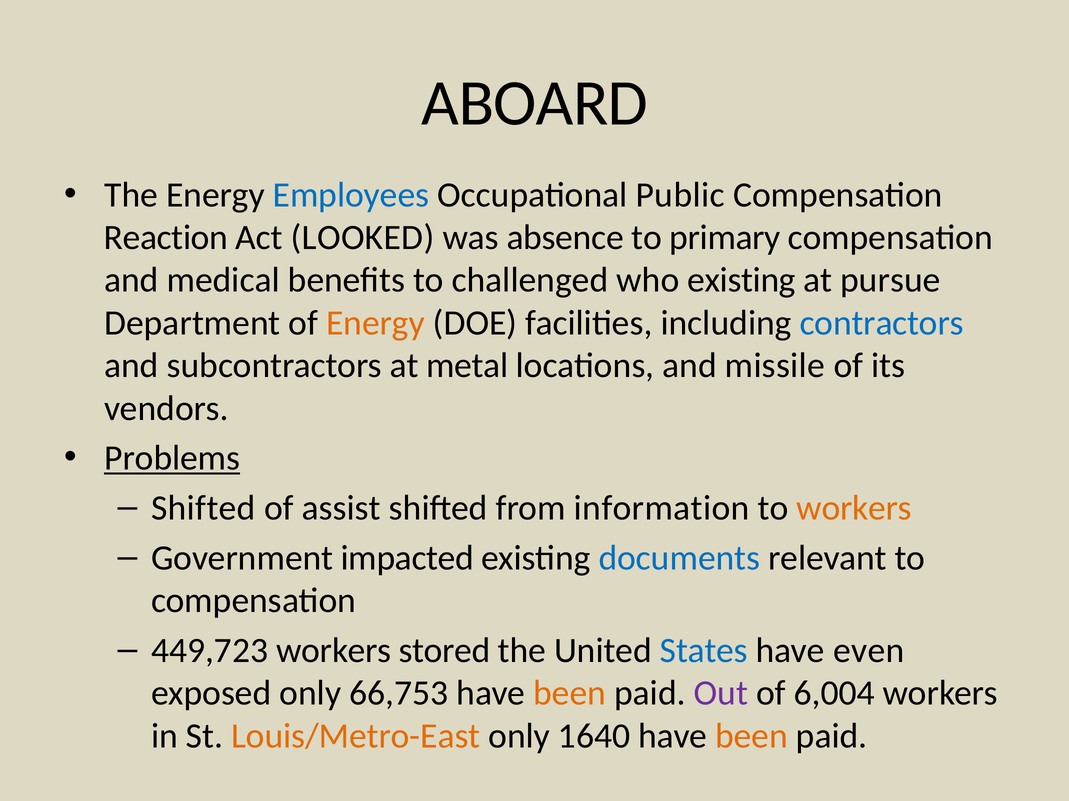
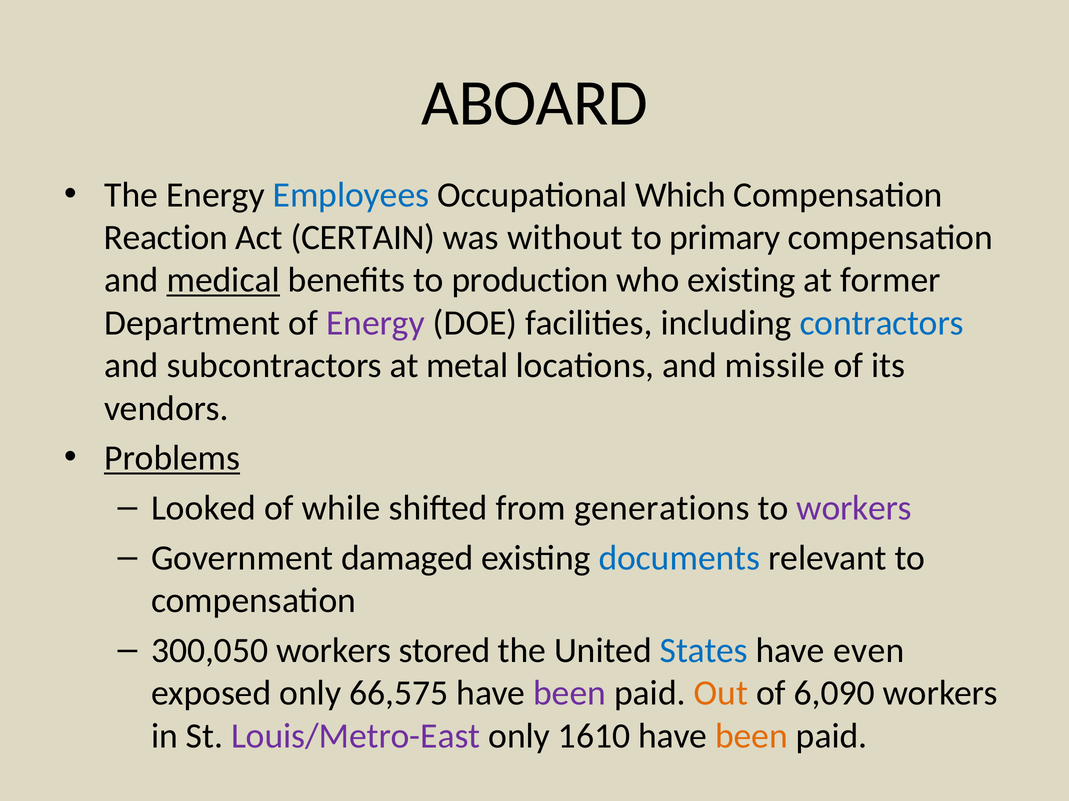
Public: Public -> Which (681, 195)
LOOKED: LOOKED -> CERTAIN (363, 238)
absence: absence -> without (565, 238)
medical underline: none -> present (223, 280)
challenged: challenged -> production (530, 280)
pursue: pursue -> former (890, 280)
Energy colour: orange -> purple (375, 323)
Shifted: Shifted -> Looked (204, 509)
assist: assist -> while (341, 509)
information: information -> generations (662, 509)
workers colour: orange -> purple (854, 509)
impacted: impacted -> damaged (407, 558)
449,723: 449,723 -> 300,050 (210, 651)
66,753: 66,753 -> 66,575 (399, 694)
been colour: orange -> purple (570, 694)
Out colour: purple -> orange (721, 694)
6,004: 6,004 -> 6,090 (834, 694)
Louis/Metro-East colour: orange -> purple (356, 737)
1640: 1640 -> 1610 (594, 737)
